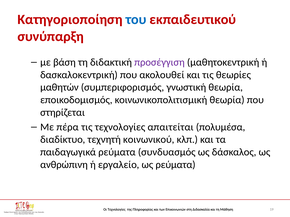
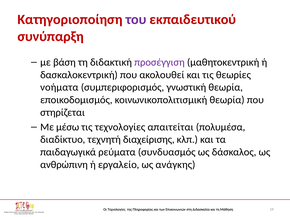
του colour: blue -> purple (136, 20)
μαθητών: μαθητών -> νοήματα (59, 88)
πέρα: πέρα -> μέσω (68, 127)
κοινωνικού: κοινωνικού -> διαχείρισης (149, 140)
ως ρεύματα: ρεύματα -> ανάγκης (175, 165)
